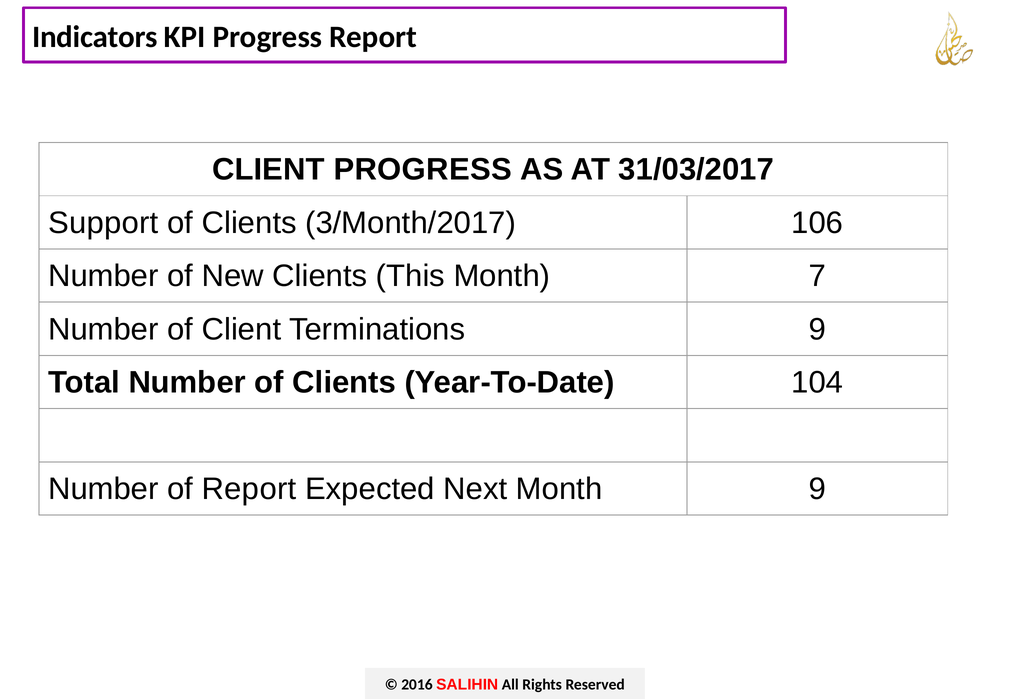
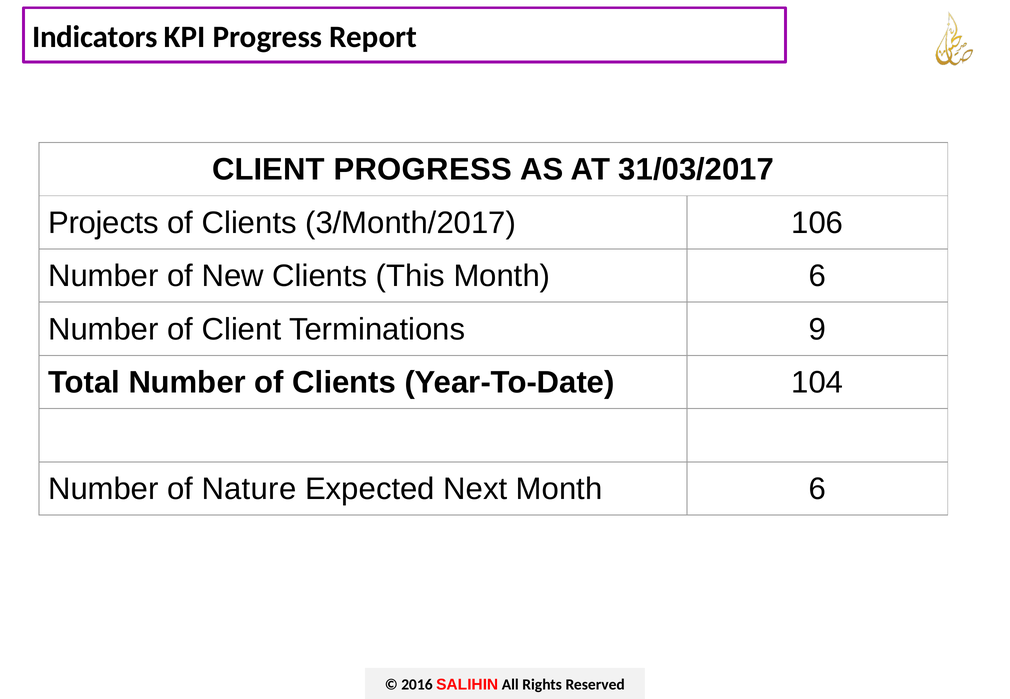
Support: Support -> Projects (103, 223)
This Month 7: 7 -> 6 (817, 276)
of Report: Report -> Nature (249, 489)
Next Month 9: 9 -> 6 (817, 489)
